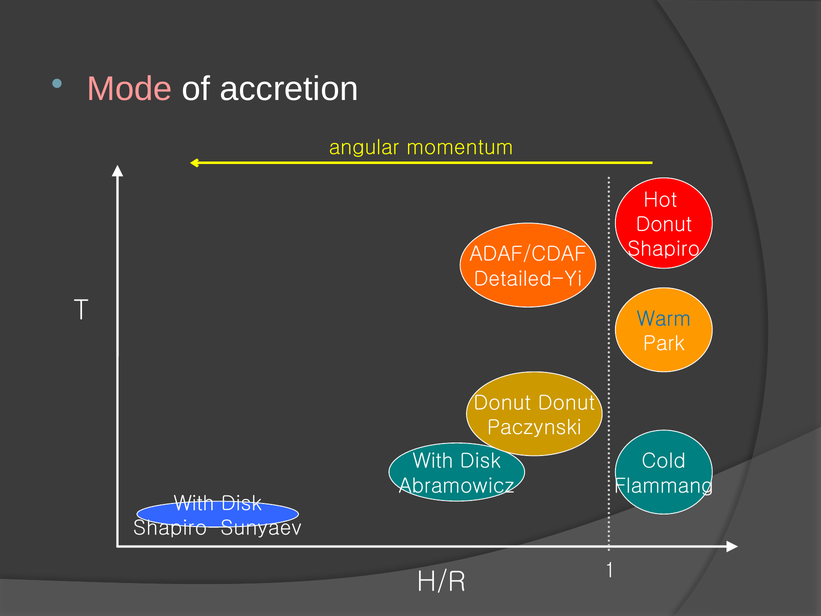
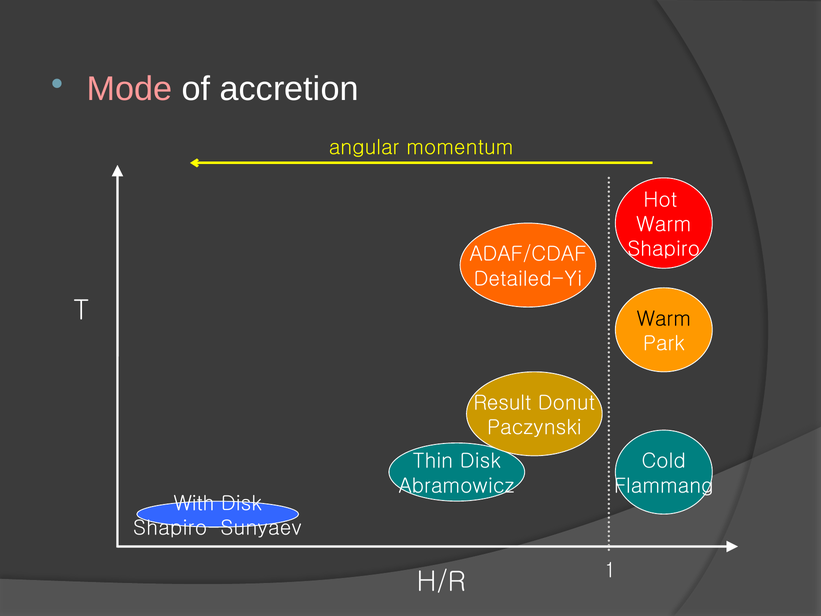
Donut: Donut -> Warm (664, 224)
Warm colour: blue -> black (664, 319)
Donut: Donut -> Result (502, 403)
With: With -> Thin (433, 461)
